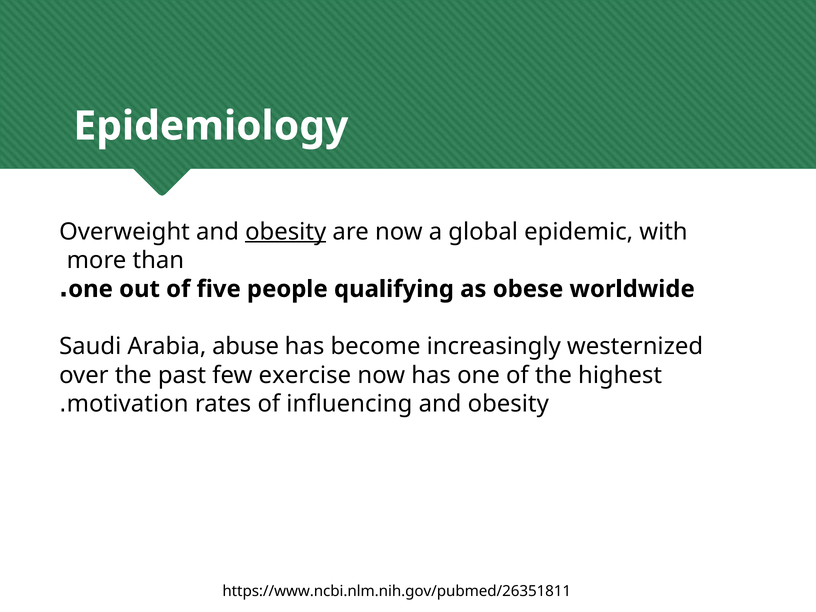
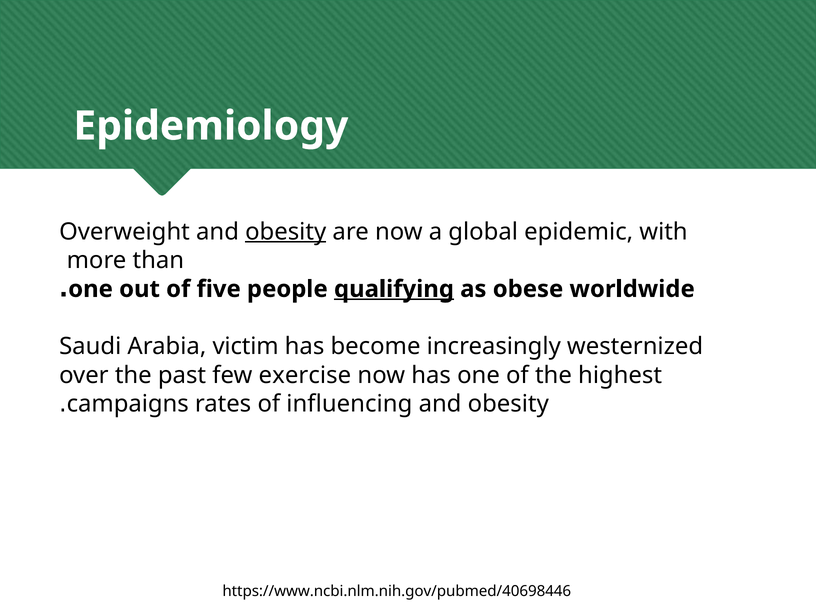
qualifying underline: none -> present (394, 289)
abuse: abuse -> victim (246, 346)
motivation: motivation -> campaigns (128, 404)
https://www.ncbi.nlm.nih.gov/pubmed/26351811: https://www.ncbi.nlm.nih.gov/pubmed/26351811 -> https://www.ncbi.nlm.nih.gov/pubmed/40698446 (397, 591)
